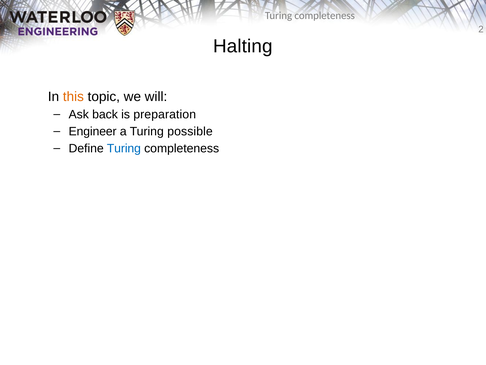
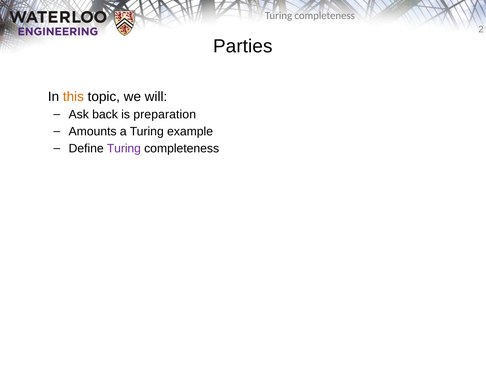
Halting: Halting -> Parties (243, 46)
Engineer: Engineer -> Amounts (93, 131)
possible: possible -> example (190, 131)
Turing colour: blue -> purple (124, 148)
